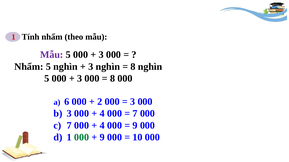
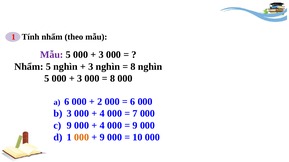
3: 3 -> 6 (133, 102)
7: 7 -> 9 (69, 126)
000 colour: green -> orange (82, 138)
